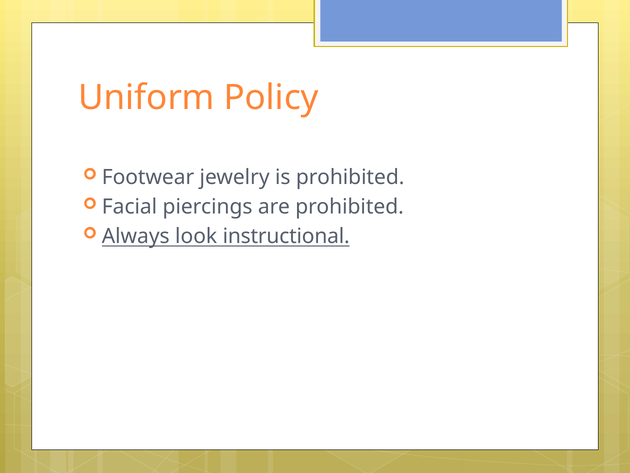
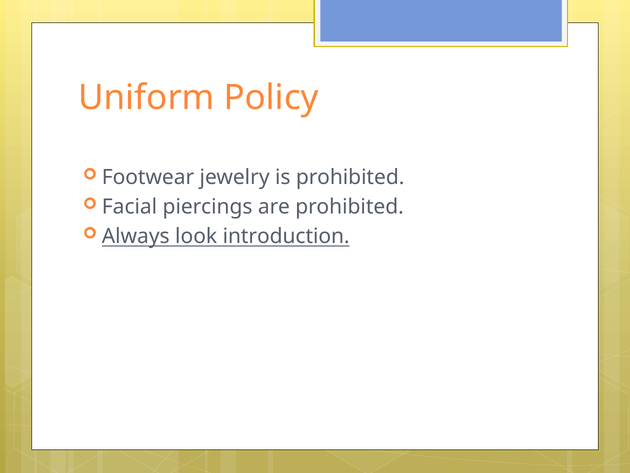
instructional: instructional -> introduction (286, 236)
